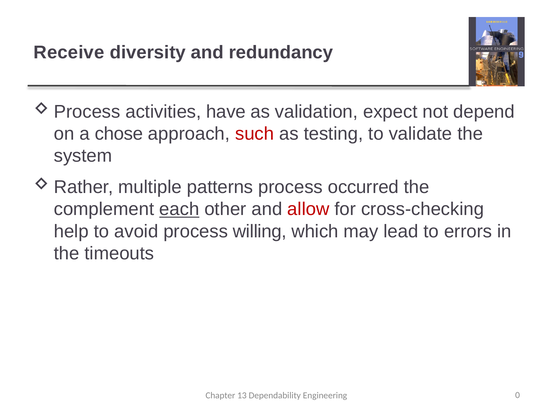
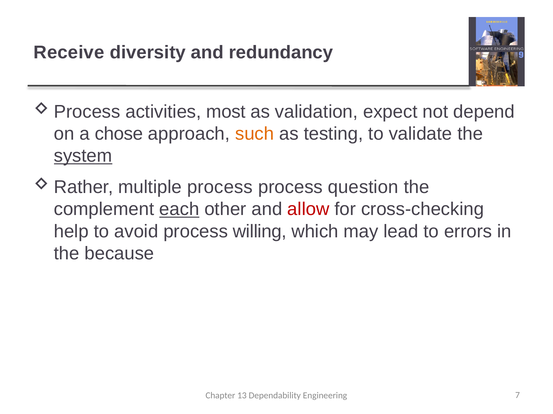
have: have -> most (226, 112)
such colour: red -> orange (255, 134)
system underline: none -> present (83, 156)
multiple patterns: patterns -> process (220, 187)
occurred: occurred -> question (363, 187)
timeouts: timeouts -> because (119, 254)
0: 0 -> 7 (518, 396)
